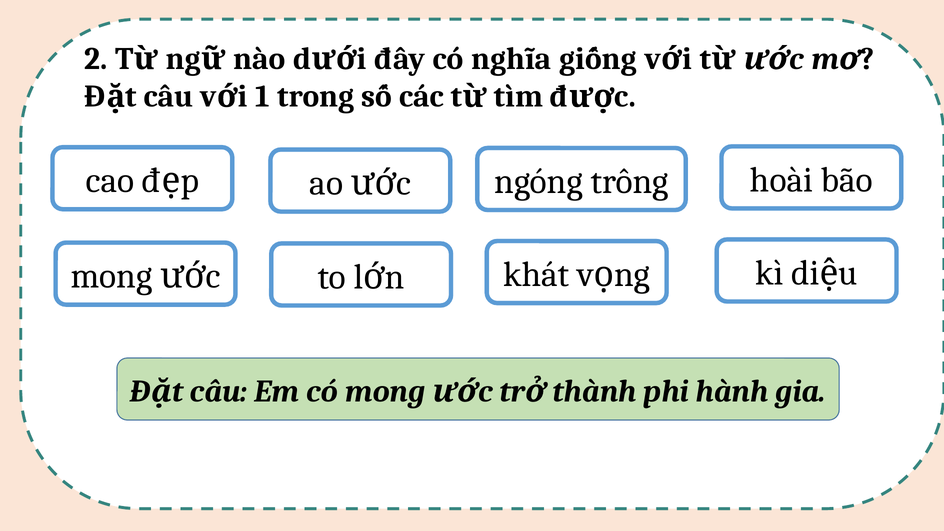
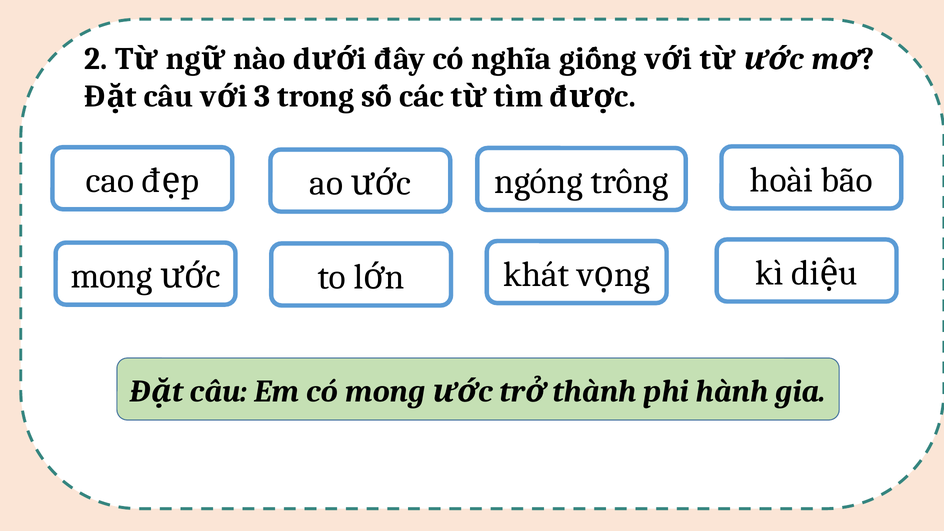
1: 1 -> 3 (262, 97)
